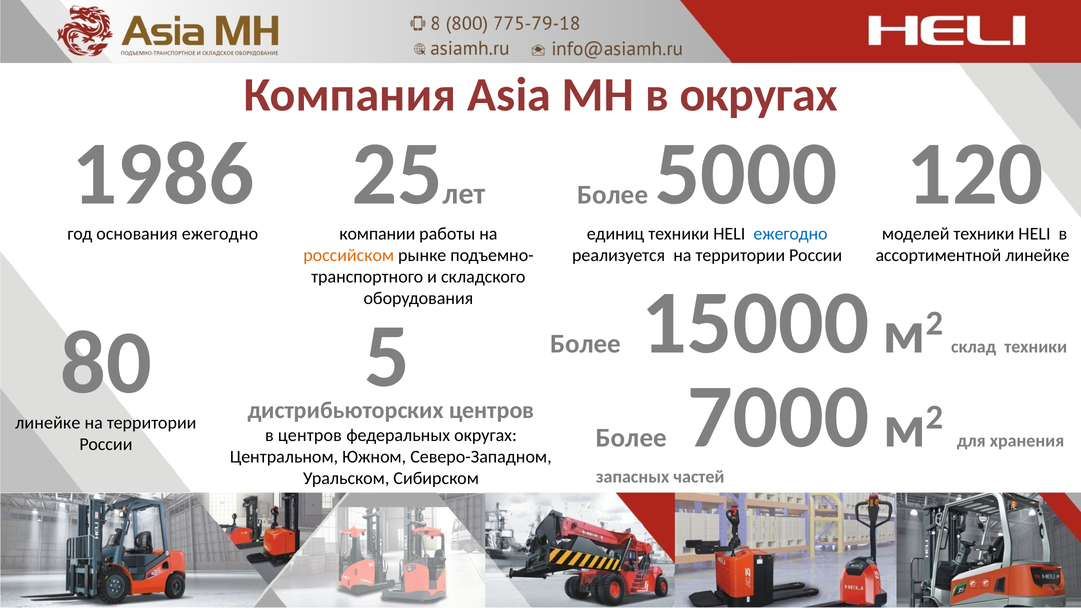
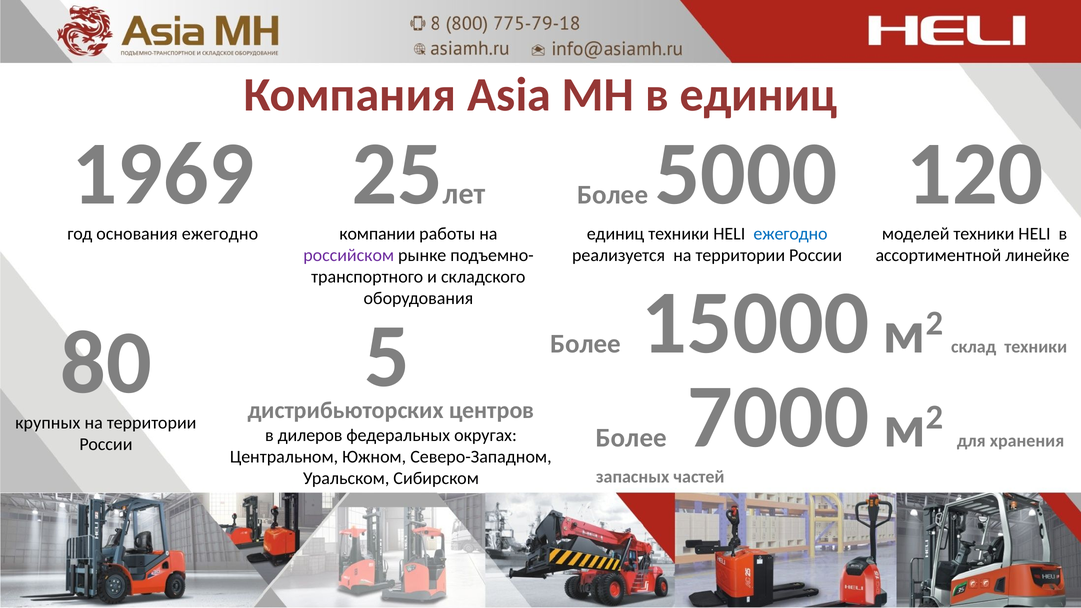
в округах: округах -> единиц (758, 95)
1986: 1986 -> 1969 (163, 174)
российском colour: orange -> purple (349, 255)
линейке: линейке -> крупных (48, 423)
в центров: центров -> дилеров (310, 435)
